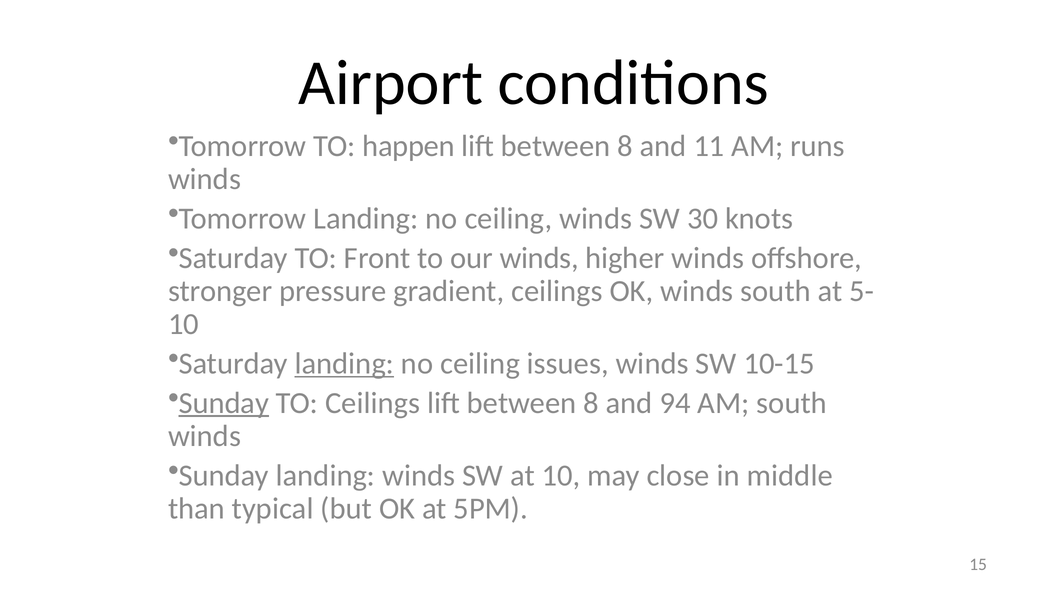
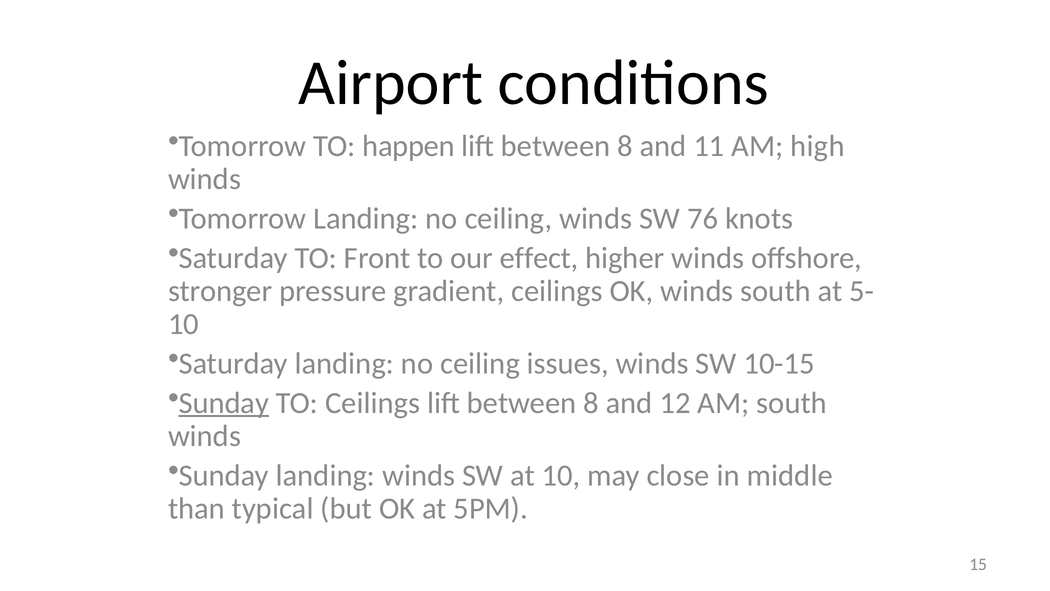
runs: runs -> high (817, 146)
30: 30 -> 76 (703, 218)
our winds: winds -> effect (539, 258)
landing underline: present -> none (344, 363)
94: 94 -> 12 (675, 403)
